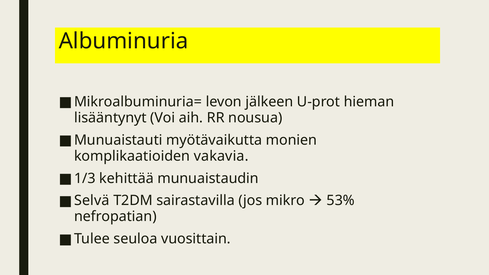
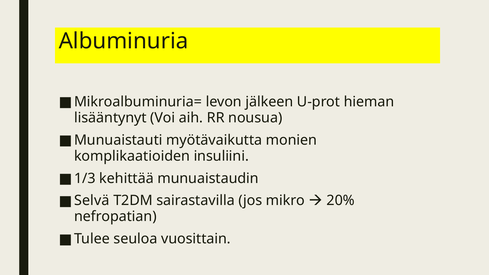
vakavia: vakavia -> insuliini (221, 156)
53%: 53% -> 20% (341, 201)
